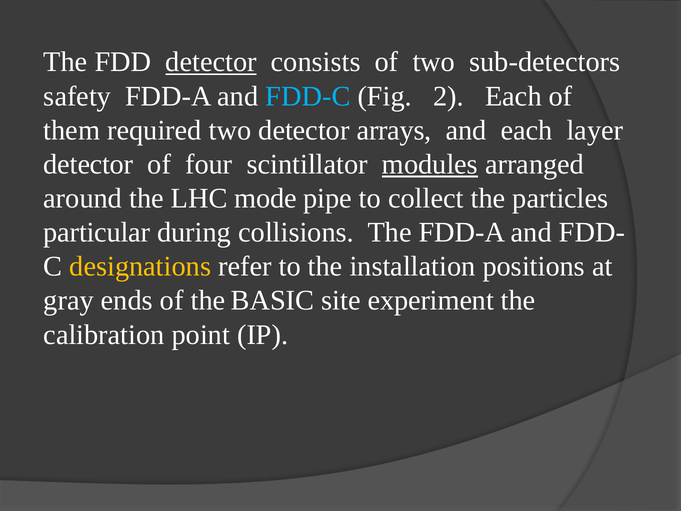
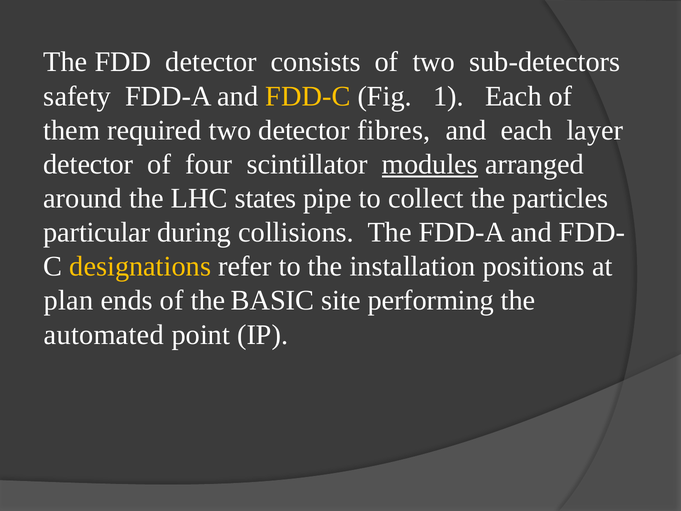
detector underline: present -> none (211, 62)
FDD-C colour: light blue -> yellow (308, 96)
2: 2 -> 1 (448, 96)
arrays: arrays -> fibres (394, 130)
mode: mode -> states (266, 198)
gray: gray -> plan (69, 300)
experiment: experiment -> performing (431, 300)
calibration: calibration -> automated (104, 334)
